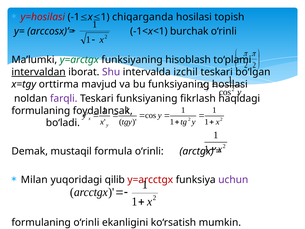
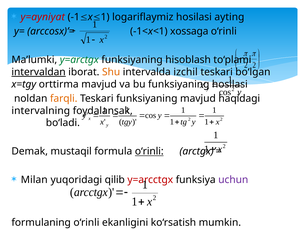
y=hosilasi: y=hosilasi -> y=ayniyat (43, 17)
chiqarganda: chiqarganda -> logariflaymiz (143, 17)
topish: topish -> ayting (229, 17)
burchak: burchak -> xossaga (189, 31)
Shu colour: purple -> orange (111, 72)
farqli colour: purple -> orange (64, 98)
funksiyaning fikrlash: fikrlash -> mavjud (198, 98)
formulaning: formulaning -> intervalning (41, 111)
o‘rinli underline: none -> present (149, 151)
